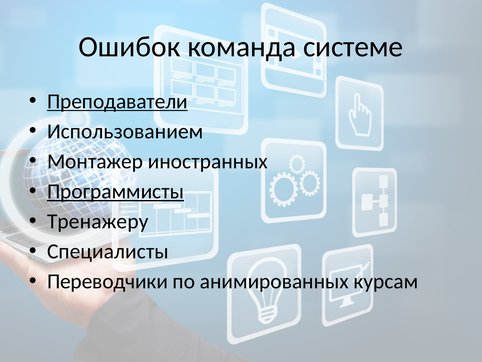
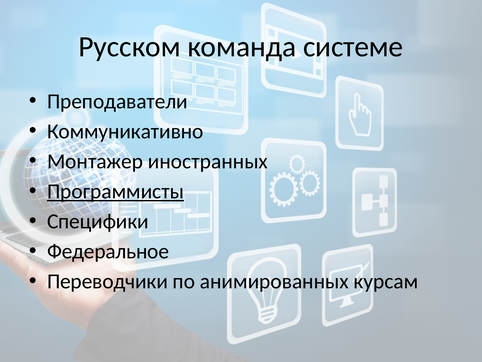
Ошибок: Ошибок -> Русском (130, 47)
Преподаватели underline: present -> none (117, 101)
Использованием: Использованием -> Коммуникативно (125, 131)
Тренажеру: Тренажеру -> Специфики (98, 221)
Специалисты: Специалисты -> Федеральное (108, 251)
